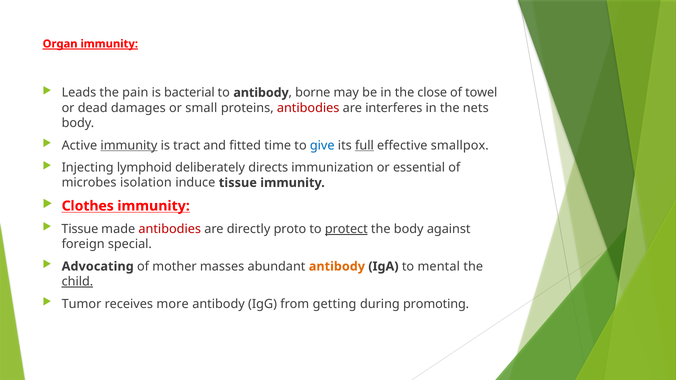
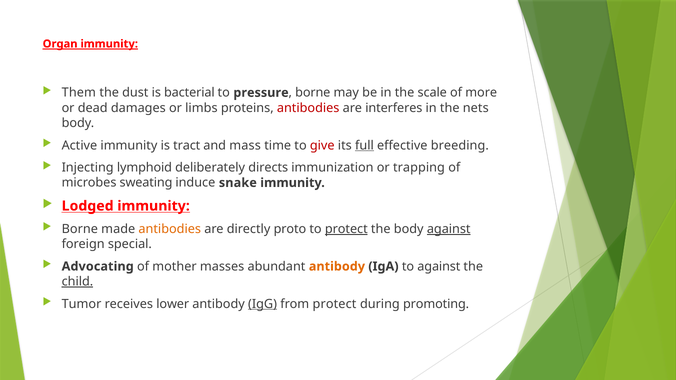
Leads: Leads -> Them (79, 93)
pain: pain -> dust (135, 93)
to antibody: antibody -> pressure (261, 93)
close: close -> scale (432, 93)
towel: towel -> more (481, 93)
small: small -> limbs (201, 108)
immunity underline: present -> none (129, 145)
fitted: fitted -> mass (245, 145)
give colour: blue -> red (322, 145)
smallpox: smallpox -> breeding (460, 145)
essential: essential -> trapping (419, 168)
isolation: isolation -> sweating (146, 183)
induce tissue: tissue -> snake (238, 183)
Clothes: Clothes -> Lodged (88, 206)
Tissue: Tissue -> Borne (80, 229)
antibodies colour: red -> orange (170, 229)
against underline: none -> present (449, 229)
to mental: mental -> against (439, 267)
more: more -> lower (173, 304)
IgG underline: none -> present (263, 304)
from getting: getting -> protect (335, 304)
